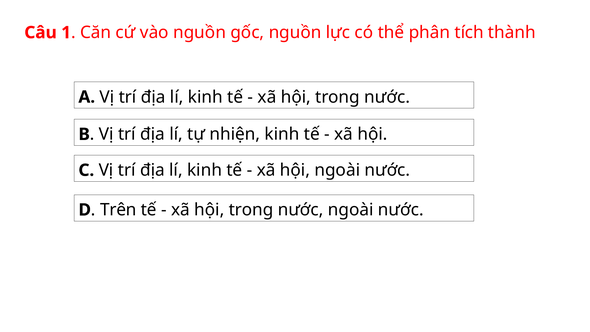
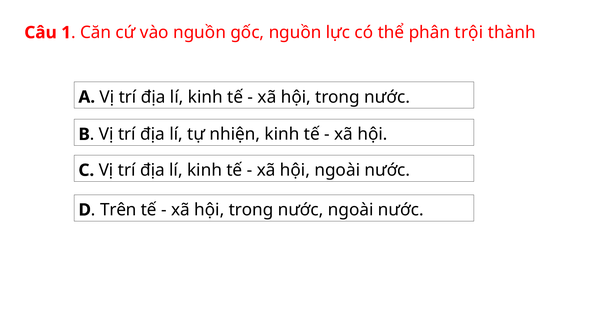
tích: tích -> trội (469, 33)
